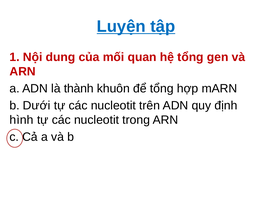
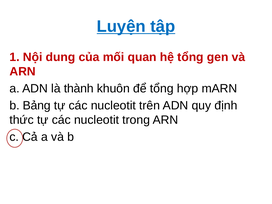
Dưới: Dưới -> Bảng (37, 105)
hình: hình -> thức (22, 120)
